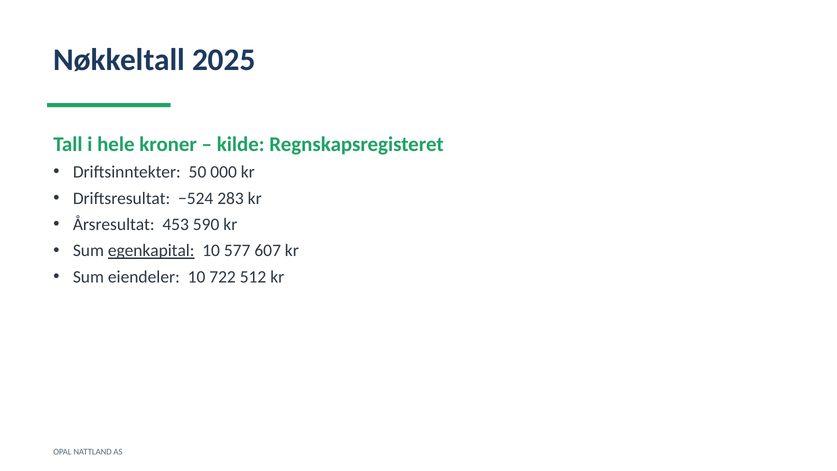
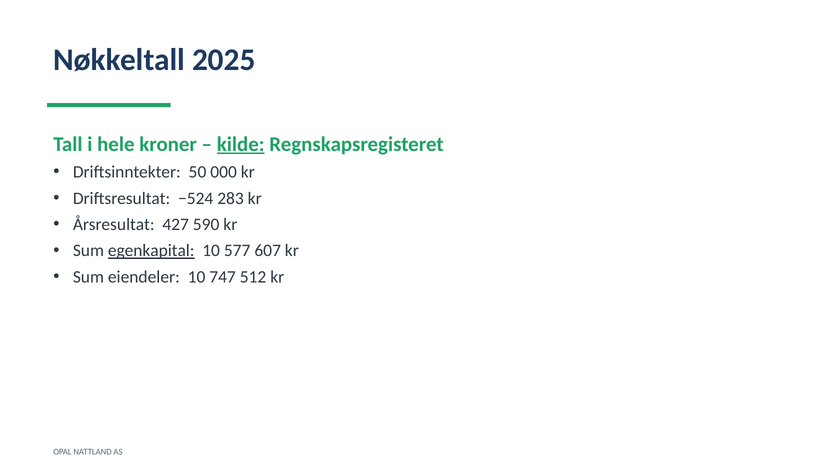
kilde underline: none -> present (241, 144)
453: 453 -> 427 (176, 224)
722: 722 -> 747 (223, 277)
